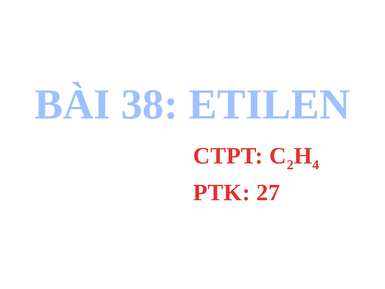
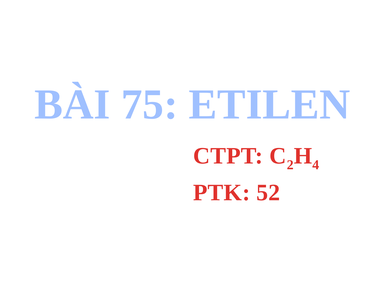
38: 38 -> 75 (150, 105)
27: 27 -> 52 (268, 192)
